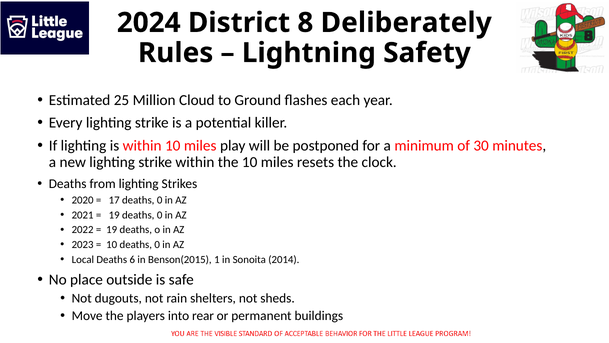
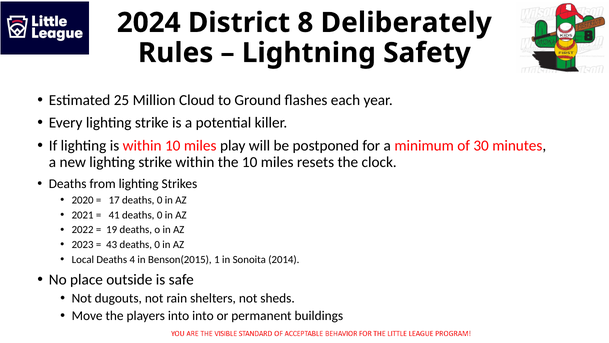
19: 19 -> 41 (114, 215)
10: 10 -> 43 (112, 244)
6: 6 -> 4 (132, 259)
into rear: rear -> into (203, 316)
